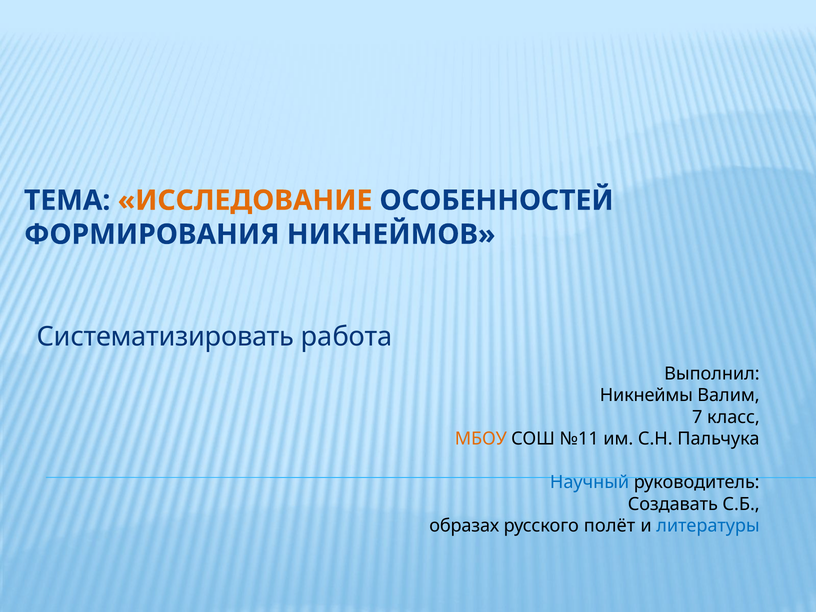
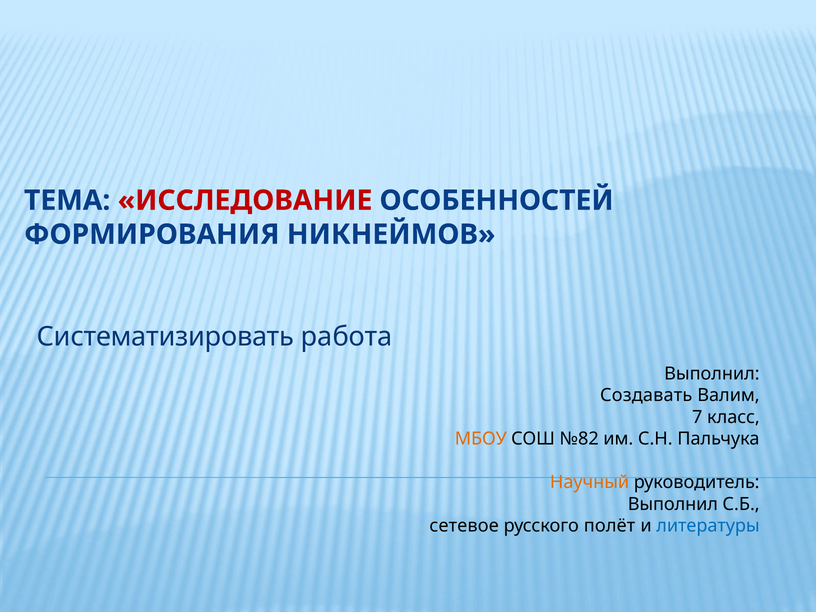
ИССЛЕДОВАНИЕ colour: orange -> red (245, 200)
Никнеймы: Никнеймы -> Создавать (646, 395)
№11: №11 -> №82 (579, 439)
Научный colour: blue -> orange (590, 482)
Создавать: Создавать -> Выполнил (673, 504)
образах: образах -> сетевое (464, 526)
